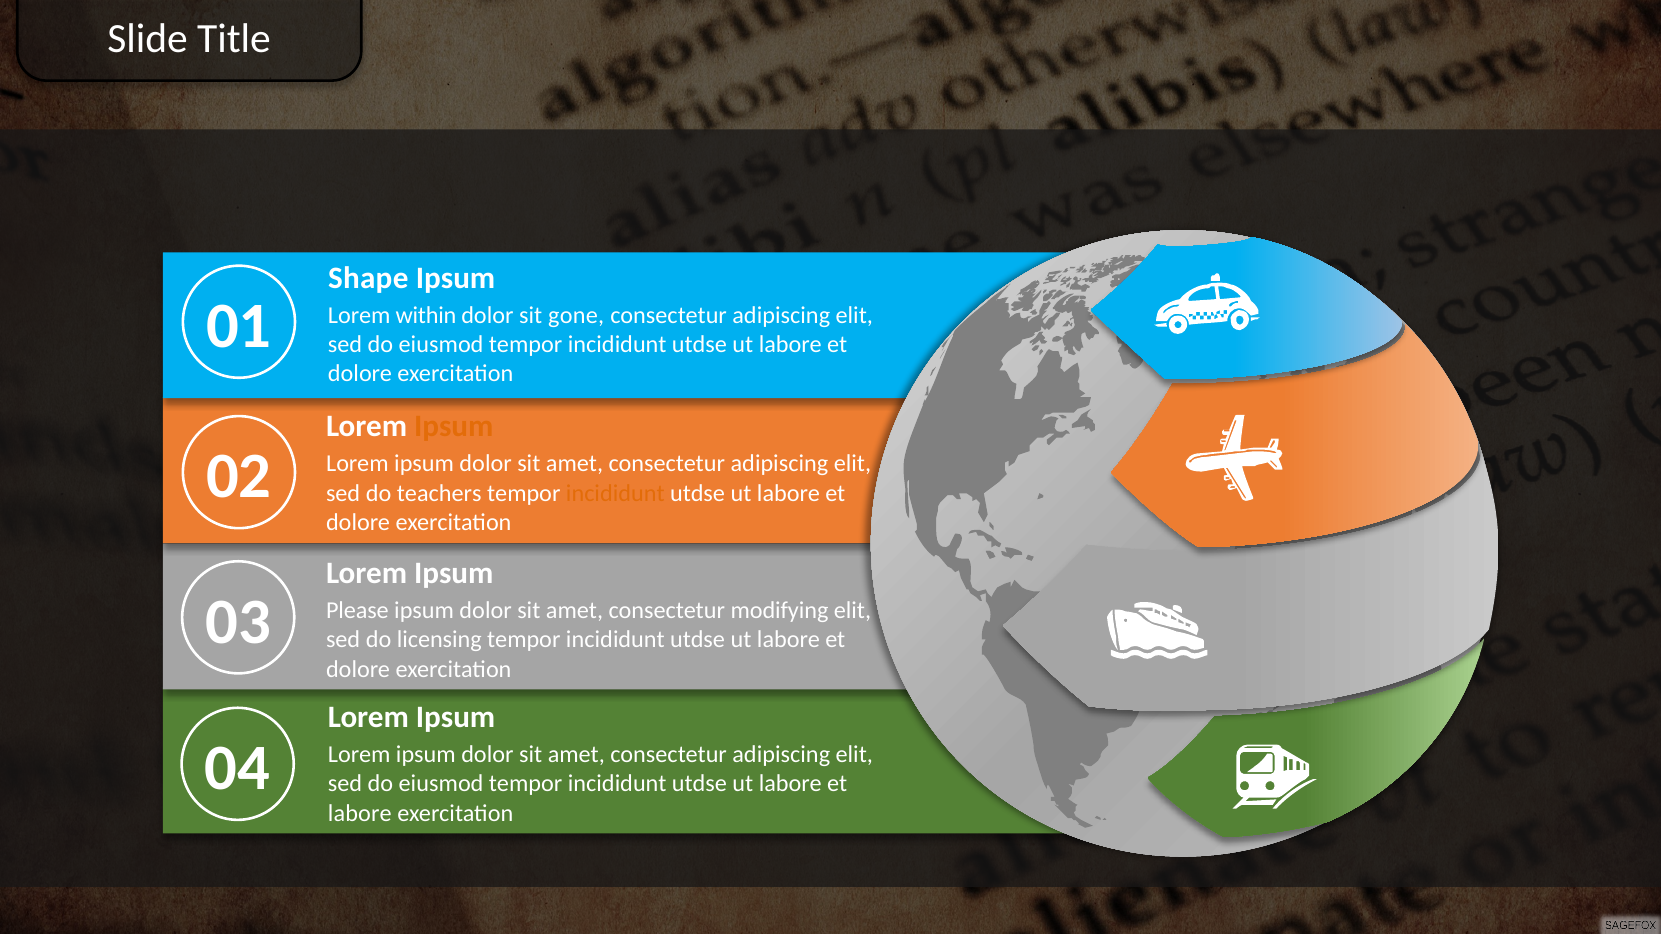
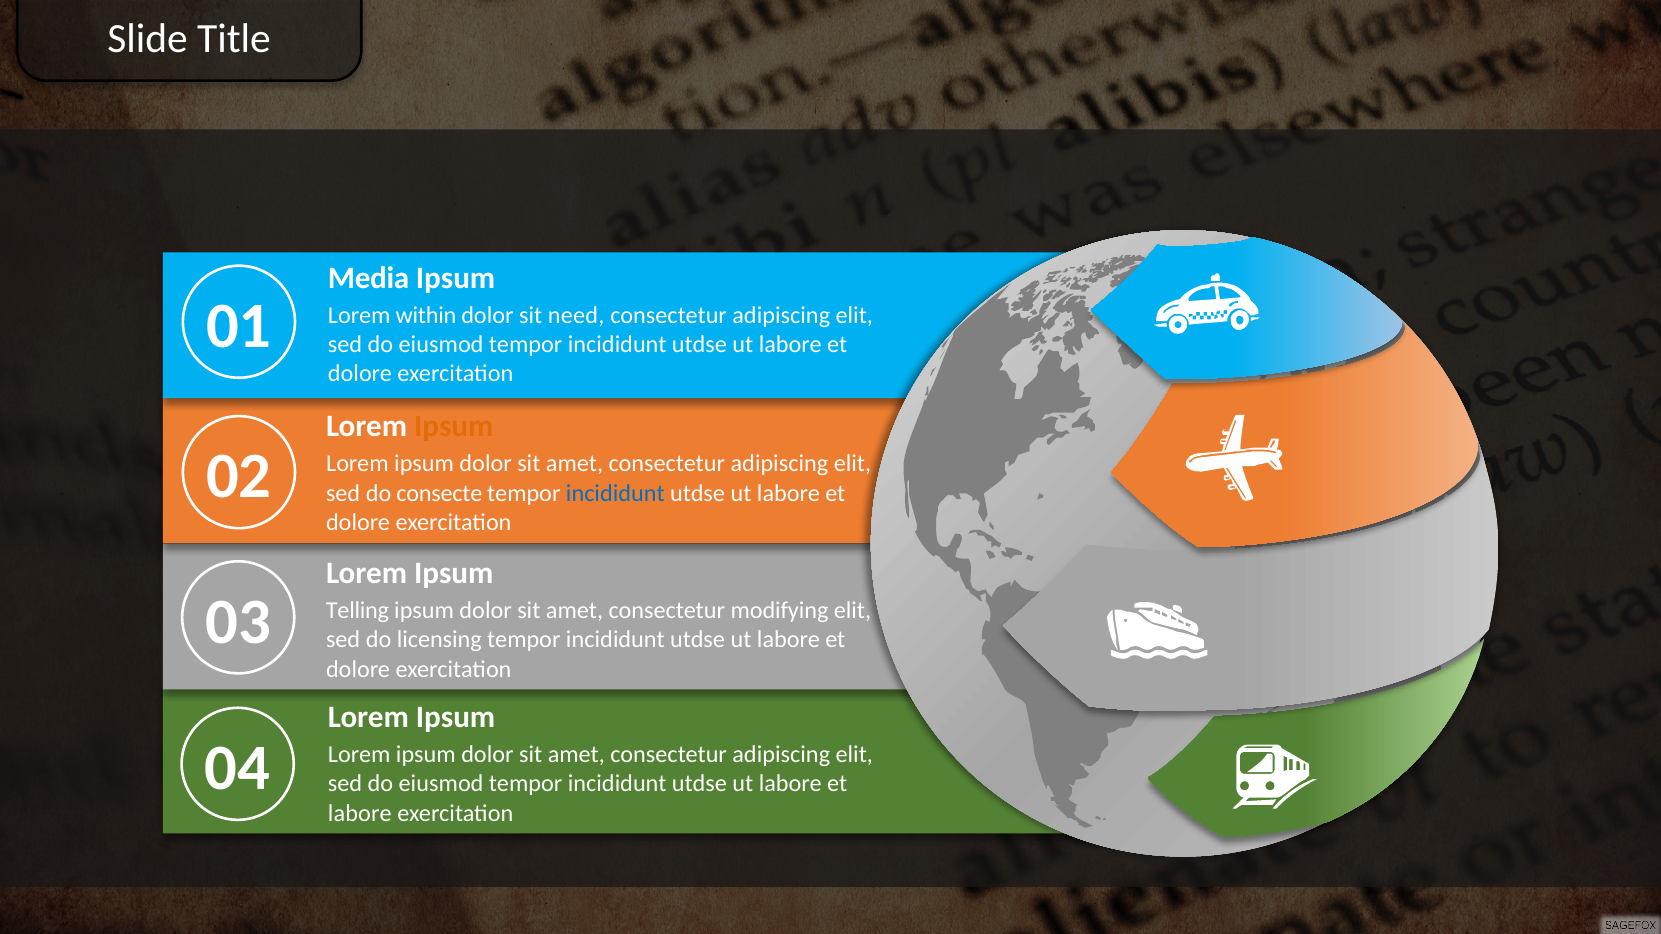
Shape: Shape -> Media (369, 278)
gone: gone -> need (576, 316)
teachers: teachers -> consecte (439, 493)
incididunt colour: orange -> blue (615, 493)
Please: Please -> Telling (357, 611)
